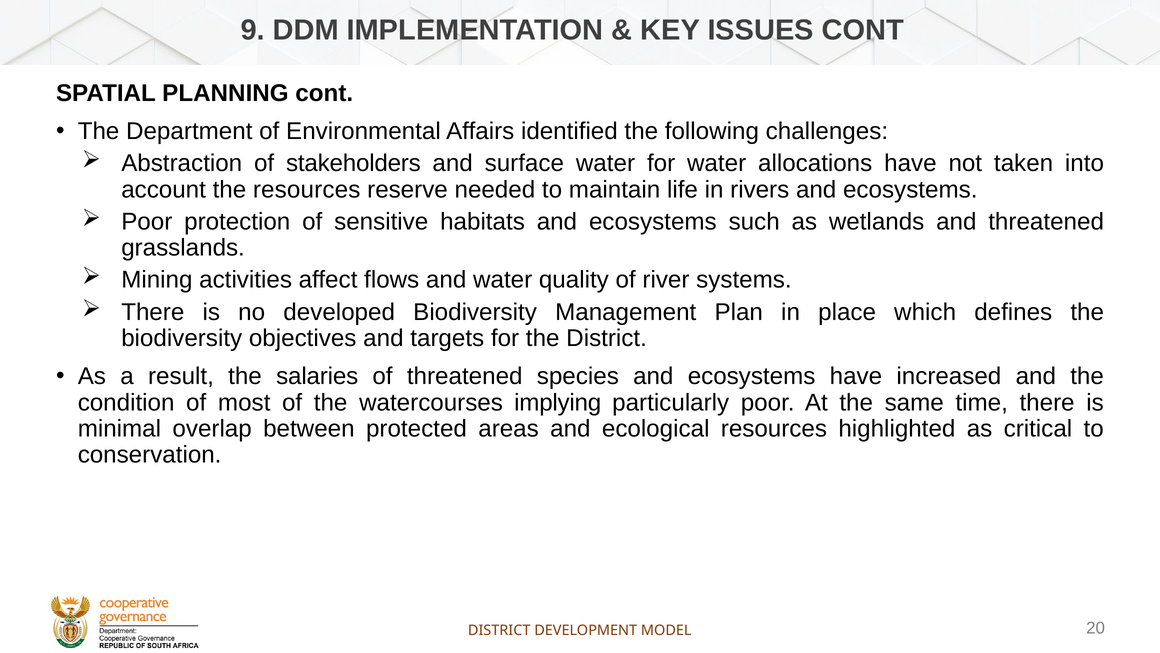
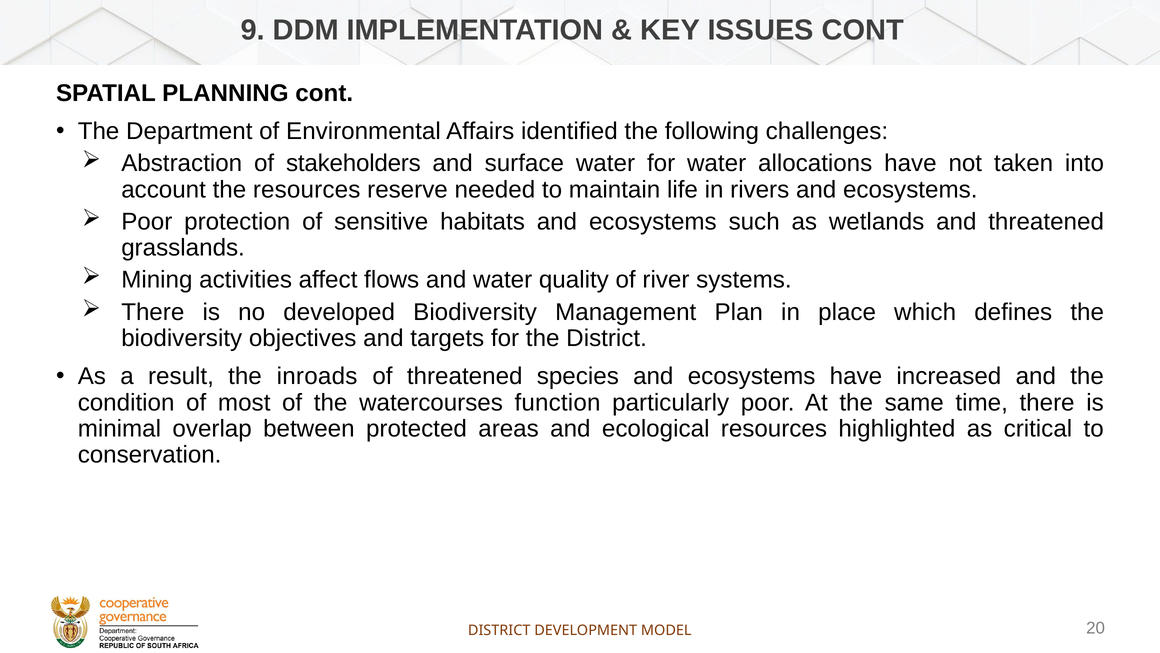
salaries: salaries -> inroads (317, 376)
implying: implying -> function (558, 402)
